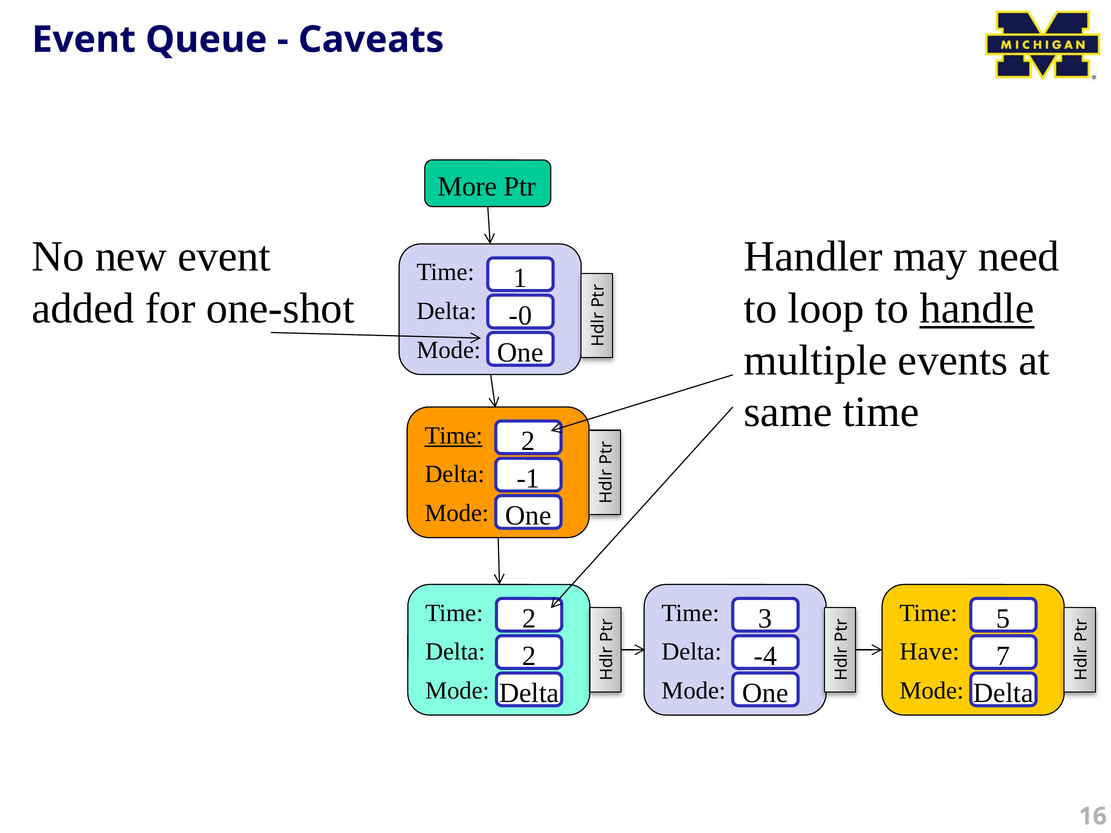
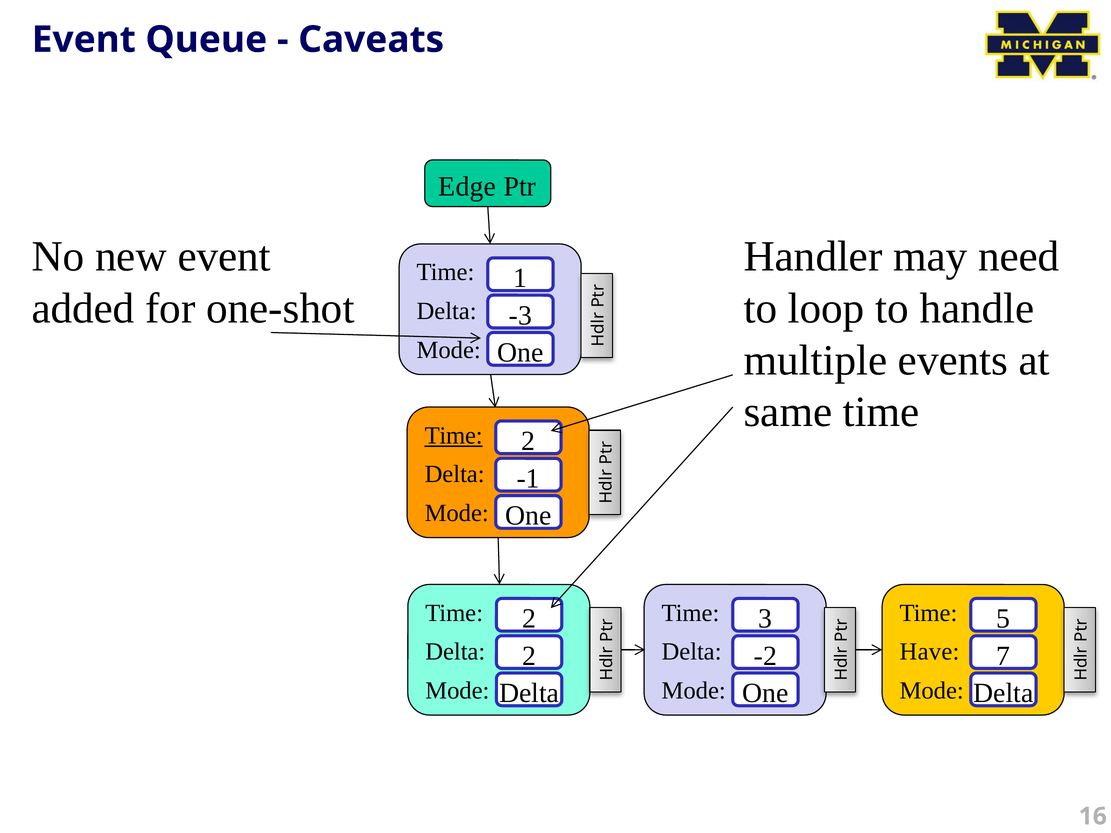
More: More -> Edge (467, 186)
handle underline: present -> none (977, 309)
-0: -0 -> -3 (520, 315)
-4: -4 -> -2 (765, 656)
